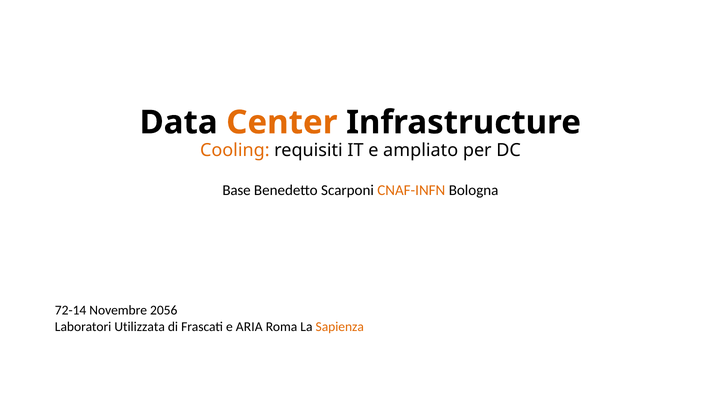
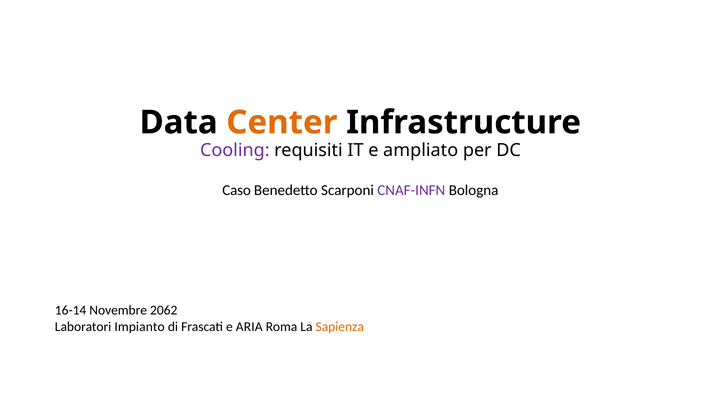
Cooling colour: orange -> purple (235, 150)
Base: Base -> Caso (237, 191)
CNAF-INFN colour: orange -> purple (411, 191)
72-14: 72-14 -> 16-14 (71, 311)
2056: 2056 -> 2062 (164, 311)
Utilizzata: Utilizzata -> Impianto (140, 327)
